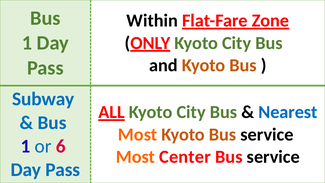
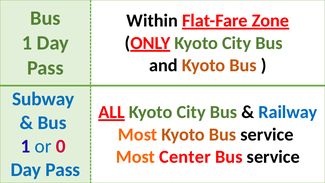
Nearest: Nearest -> Railway (288, 112)
6: 6 -> 0 (61, 146)
